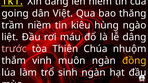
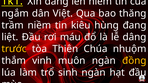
going: going -> ngắm (15, 13)
ngào: ngào -> đang (135, 25)
trước colour: pink -> yellow (14, 49)
